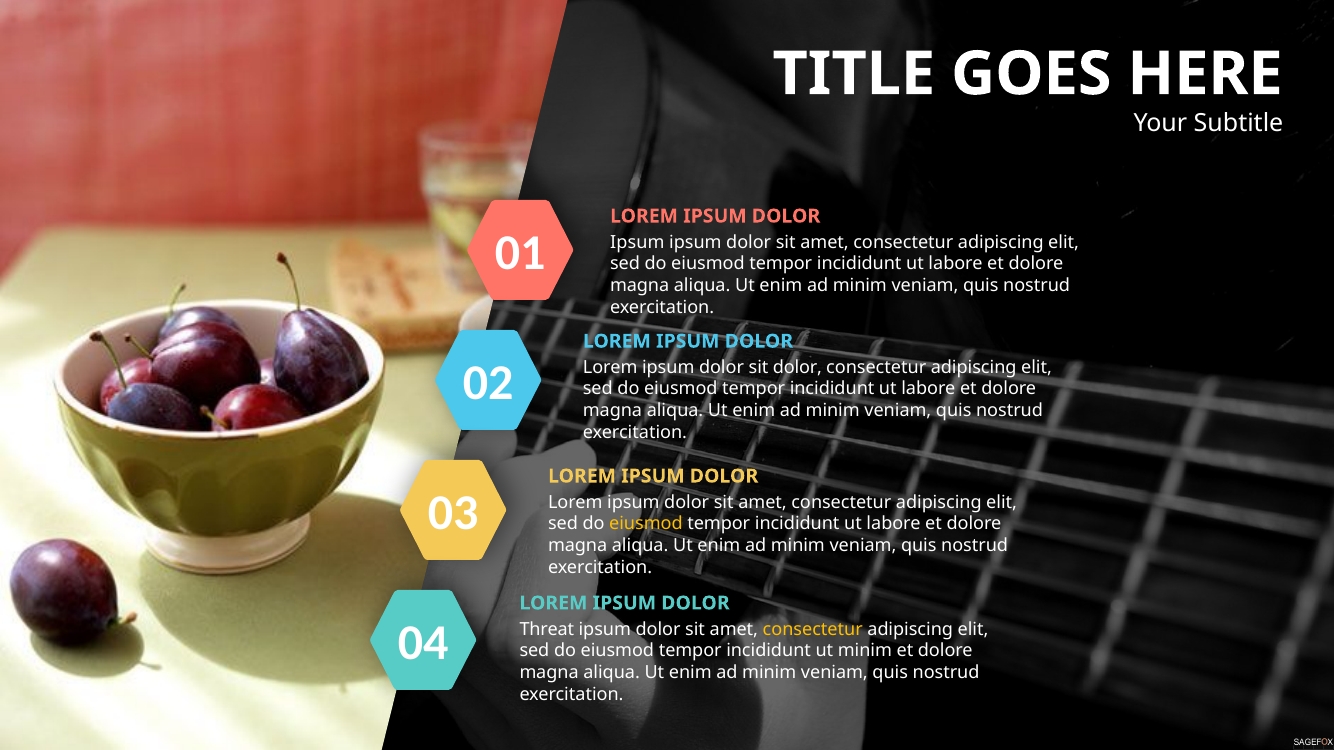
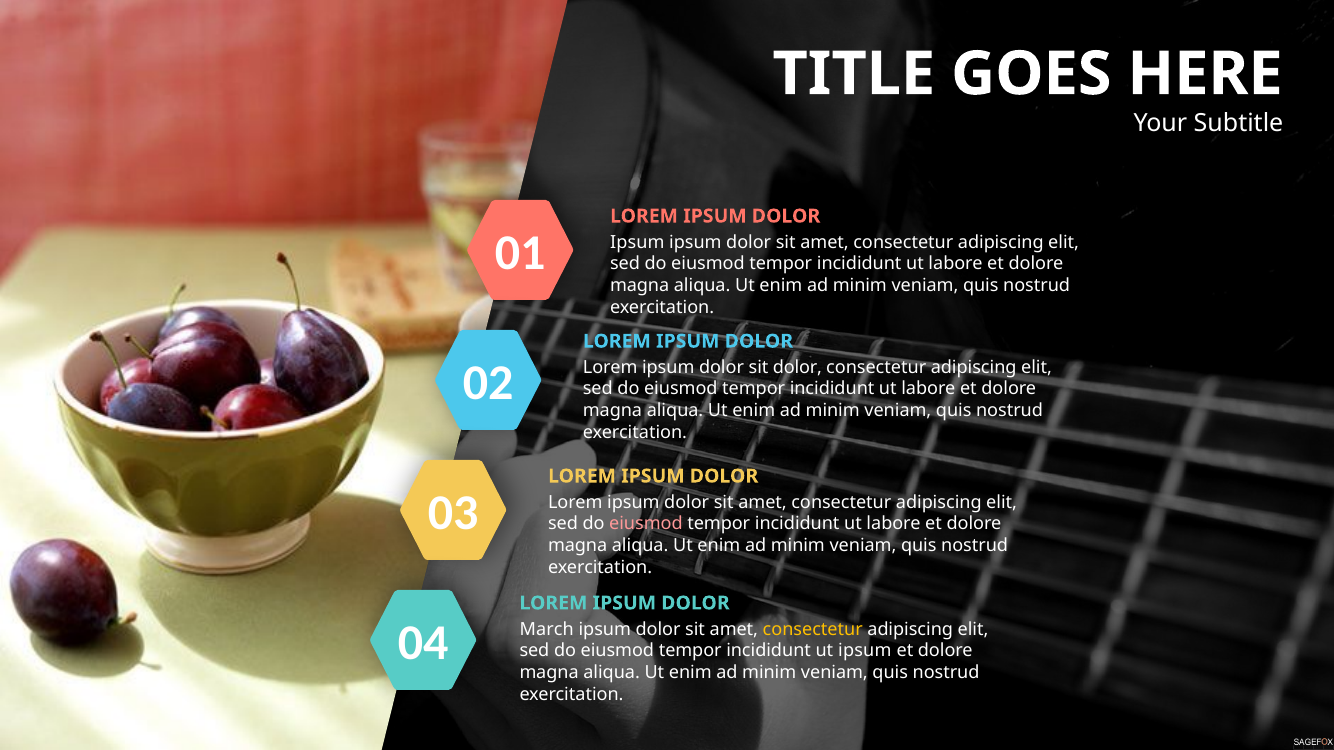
eiusmod colour: yellow -> pink (646, 524)
Threat: Threat -> March (547, 629)
ut minim: minim -> ipsum (865, 651)
